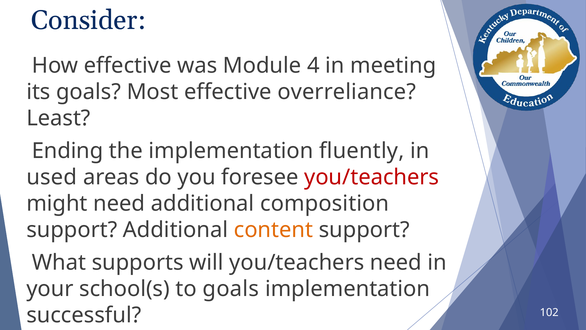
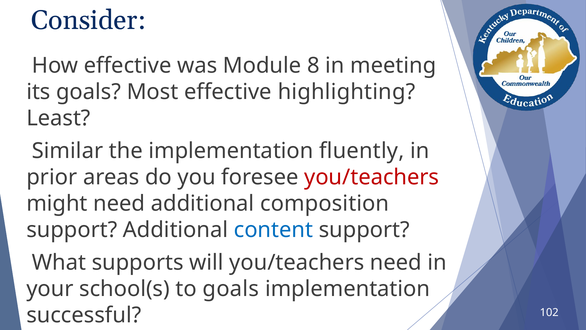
4: 4 -> 8 (313, 65)
overreliance: overreliance -> highlighting (347, 92)
Ending: Ending -> Similar (67, 151)
used: used -> prior (52, 177)
content colour: orange -> blue (273, 230)
